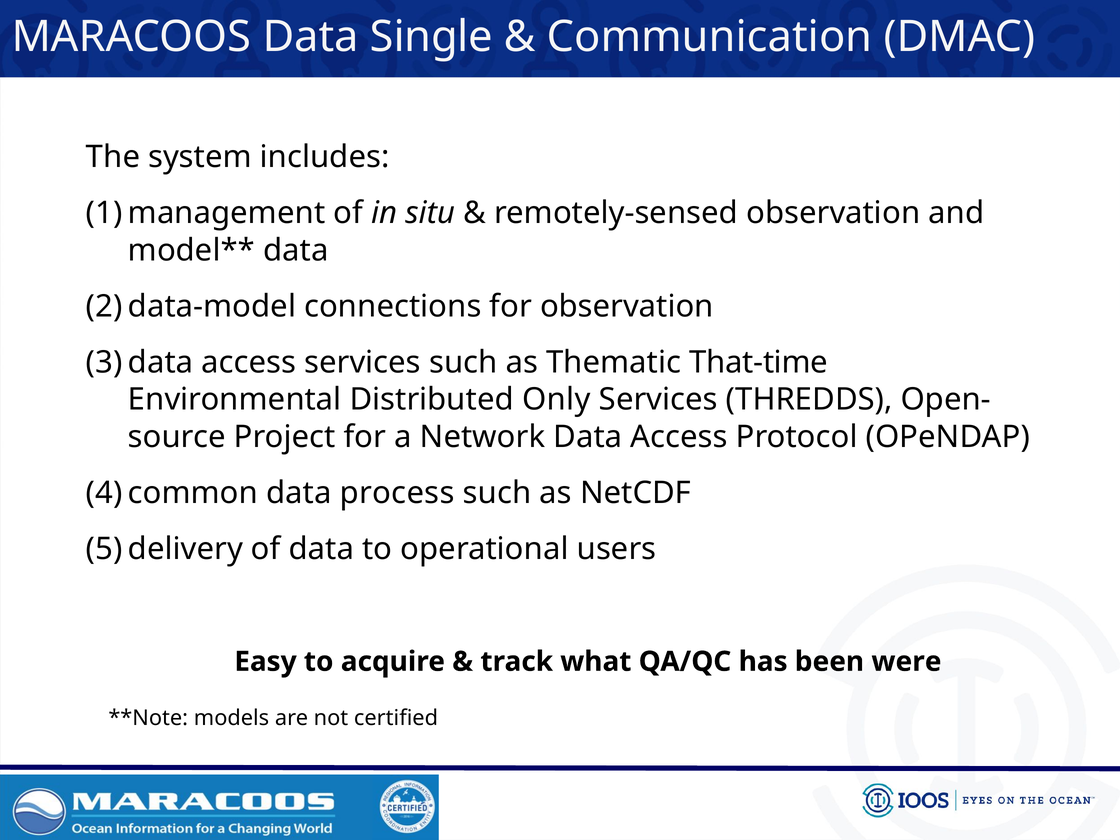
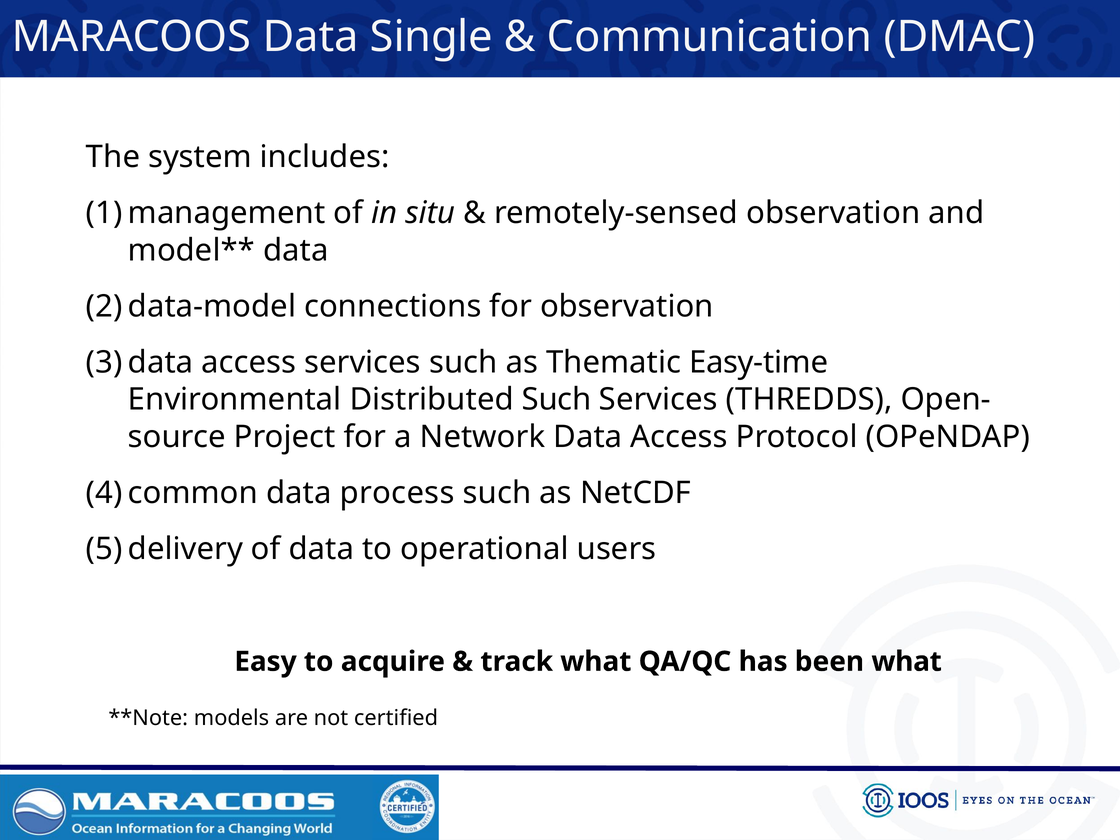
That-time: That-time -> Easy-time (759, 362)
Distributed Only: Only -> Such (557, 400)
been were: were -> what (907, 662)
